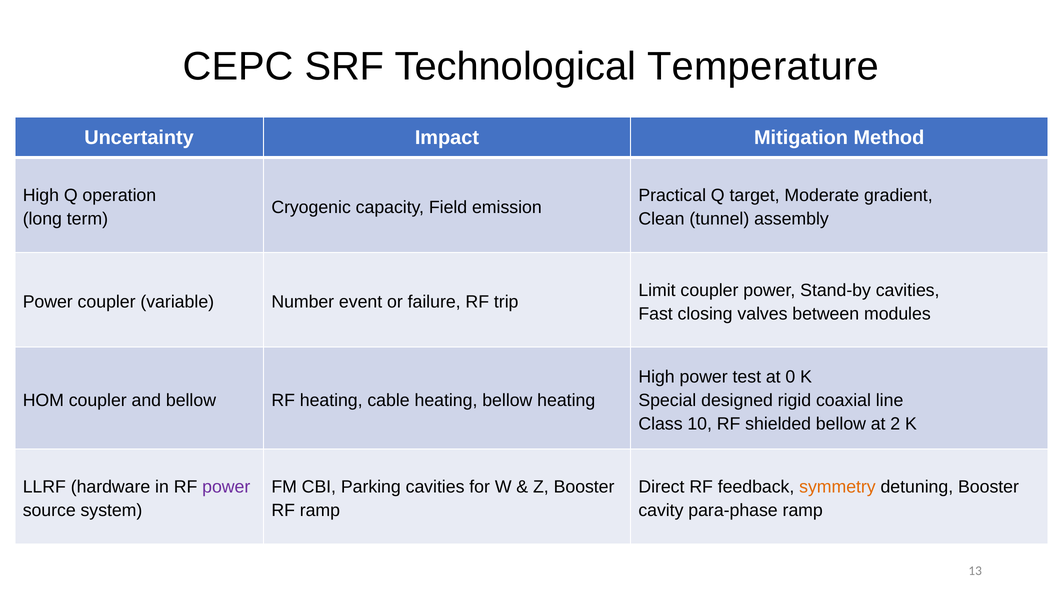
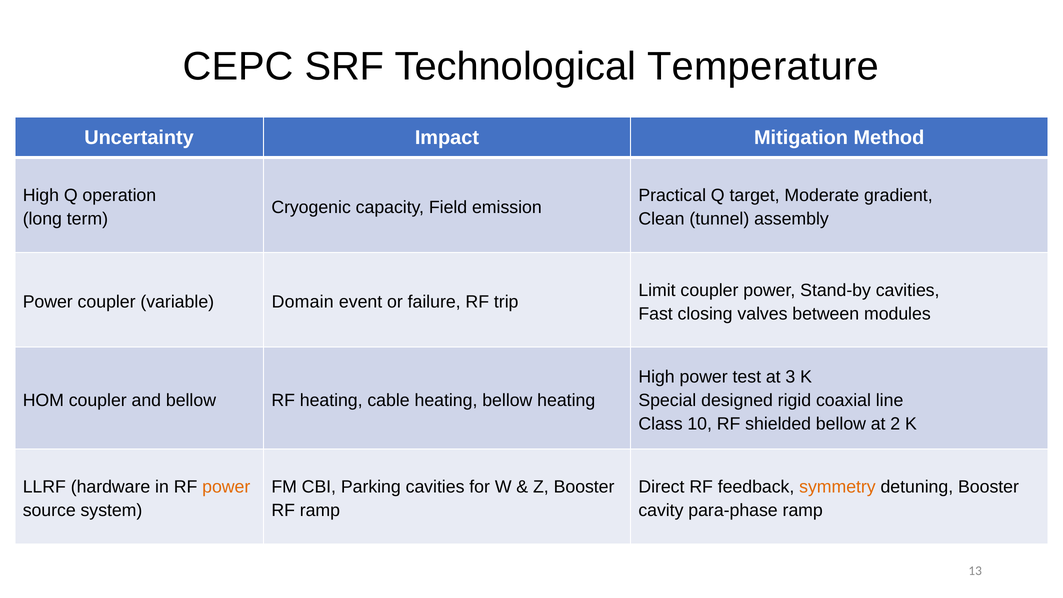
Number: Number -> Domain (303, 302)
0: 0 -> 3 (790, 377)
power colour: purple -> orange (226, 487)
